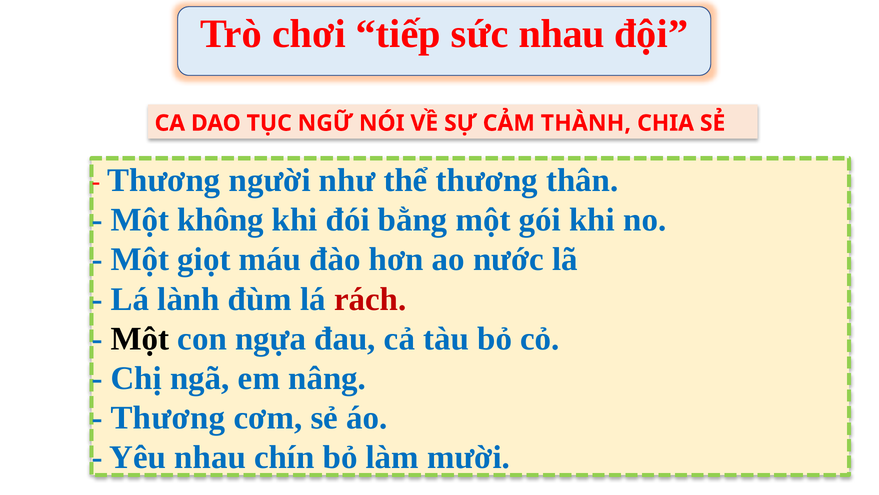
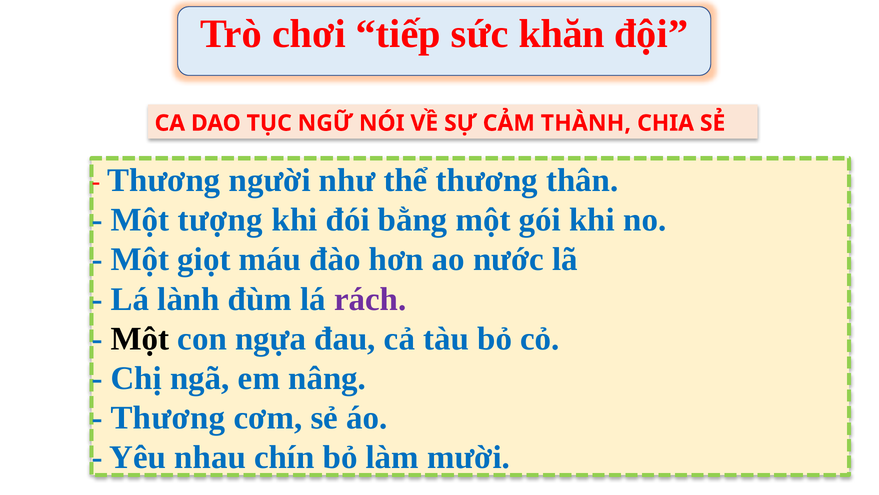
sức nhau: nhau -> khăn (562, 34)
không: không -> tượng (220, 220)
rách colour: red -> purple (370, 299)
